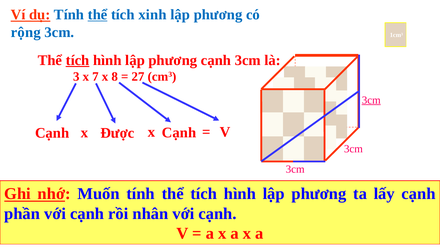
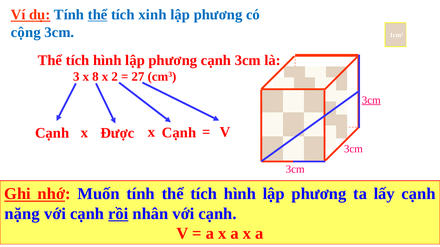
rộng: rộng -> cộng (26, 32)
tích underline: present -> none (78, 60)
7: 7 -> 8 (95, 77)
8: 8 -> 2 (115, 77)
phần: phần -> nặng (22, 214)
rồi underline: none -> present (118, 214)
